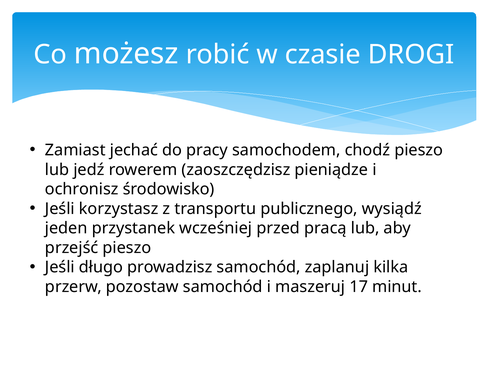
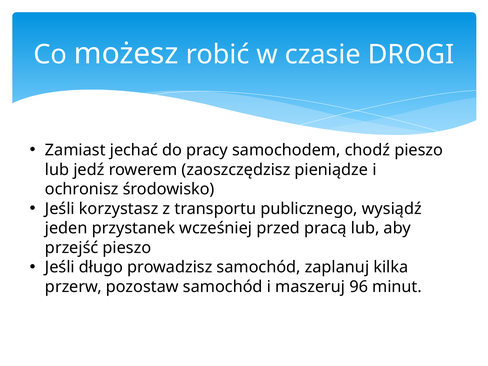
17: 17 -> 96 (359, 287)
